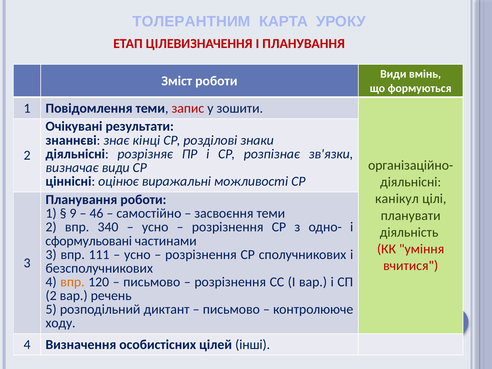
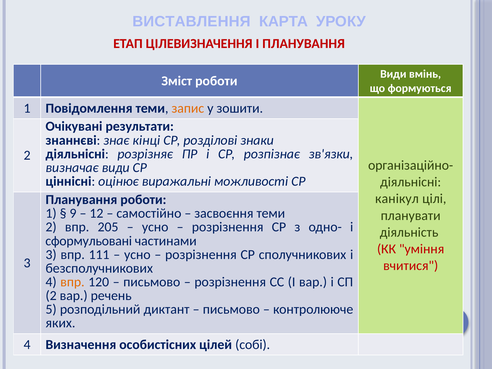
ТОЛЕРАНТНИМ: ТОЛЕРАНТНИМ -> ВИСТАВЛЕННЯ (192, 21)
запис colour: red -> orange (188, 108)
46: 46 -> 12 (96, 213)
340: 340 -> 205 (108, 227)
ходу: ходу -> яких (60, 323)
інші: інші -> собі (253, 345)
